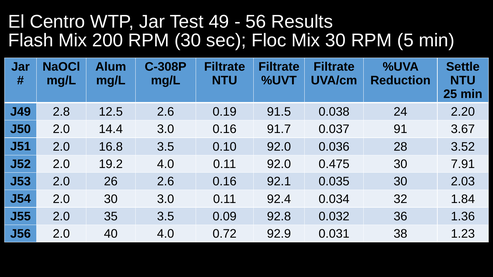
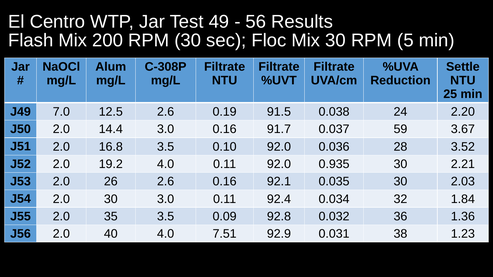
2.8: 2.8 -> 7.0 (61, 112)
91: 91 -> 59 (400, 129)
0.475: 0.475 -> 0.935 (334, 164)
7.91: 7.91 -> 2.21 (463, 164)
0.72: 0.72 -> 7.51 (225, 234)
